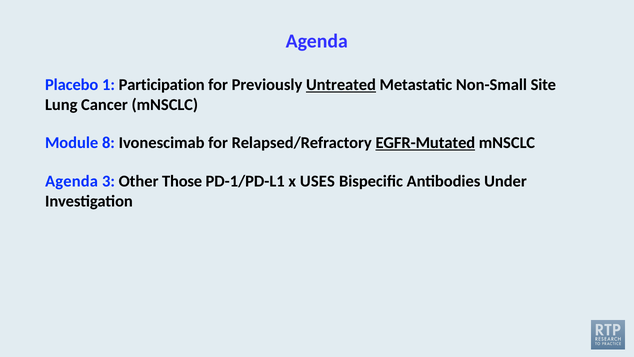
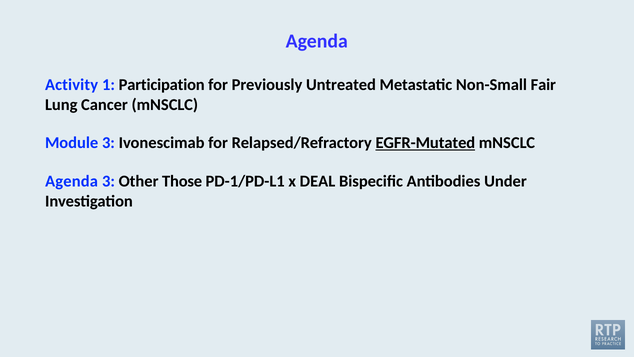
Placebo: Placebo -> Activity (72, 85)
Untreated underline: present -> none (341, 85)
Site: Site -> Fair (543, 85)
Module 8: 8 -> 3 (108, 143)
USES: USES -> DEAL (317, 181)
